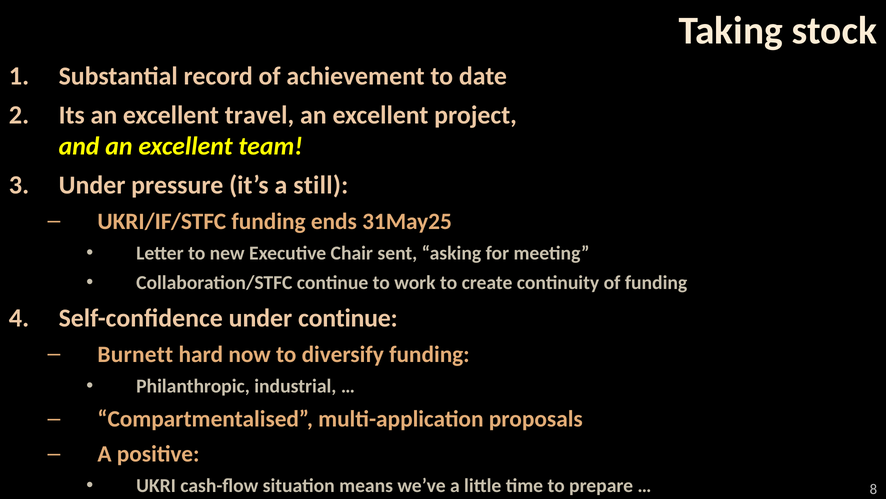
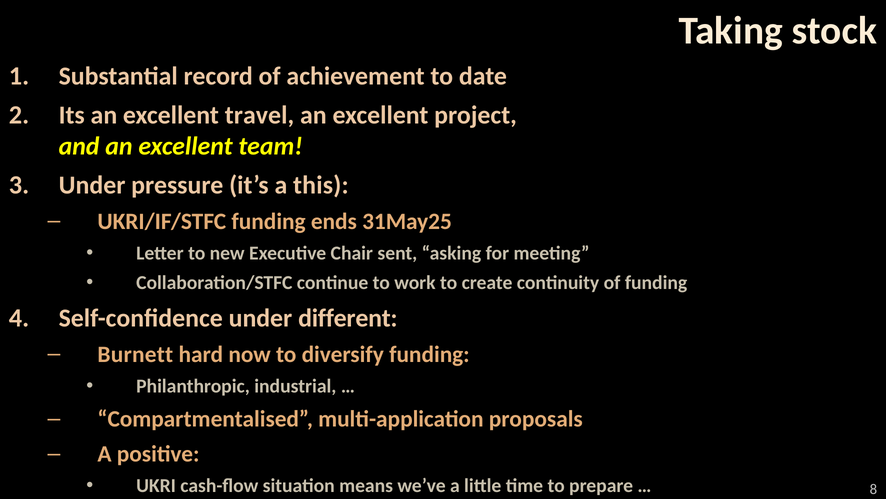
still: still -> this (321, 185)
under continue: continue -> different (348, 318)
